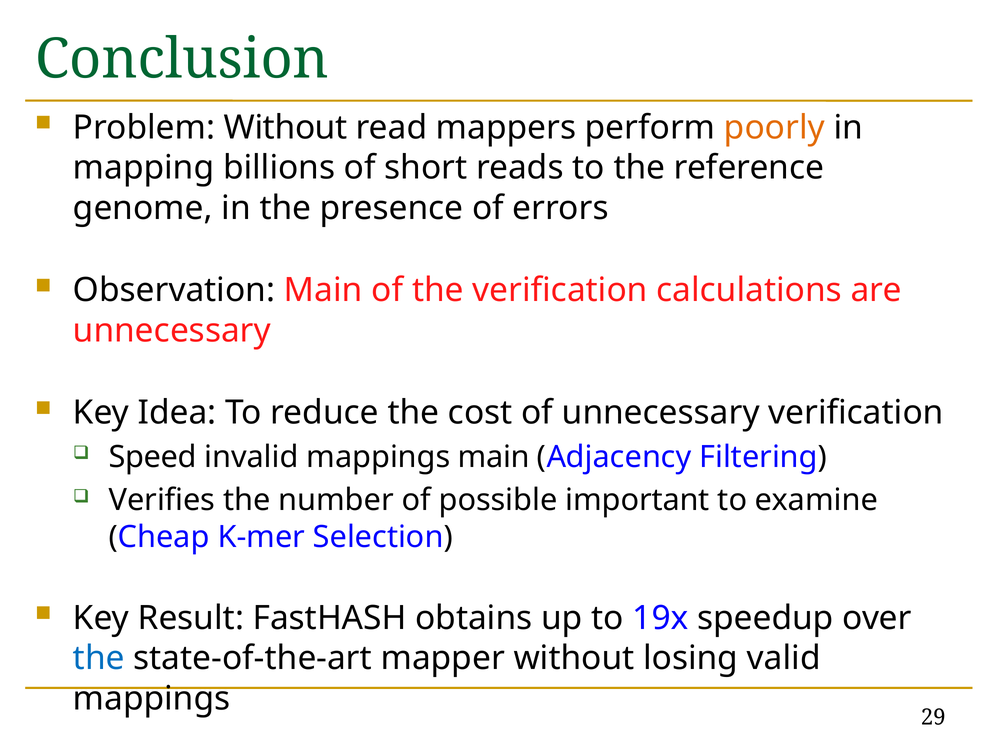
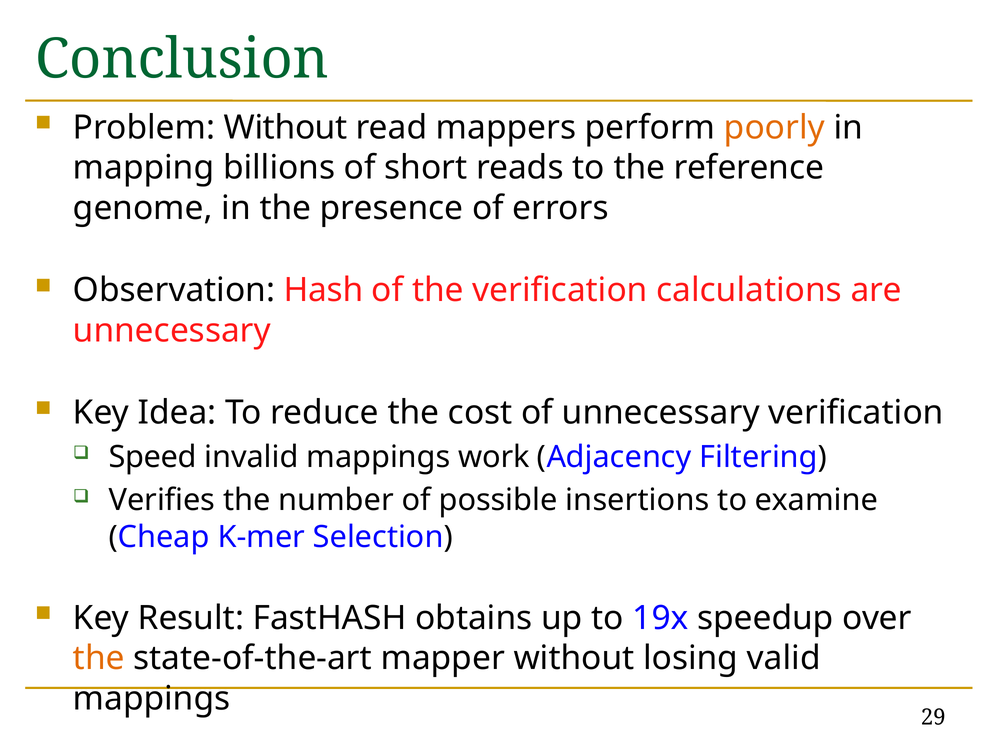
Observation Main: Main -> Hash (323, 290)
mappings main: main -> work (494, 457)
important: important -> insertions (637, 500)
the colour: blue -> orange (99, 658)
